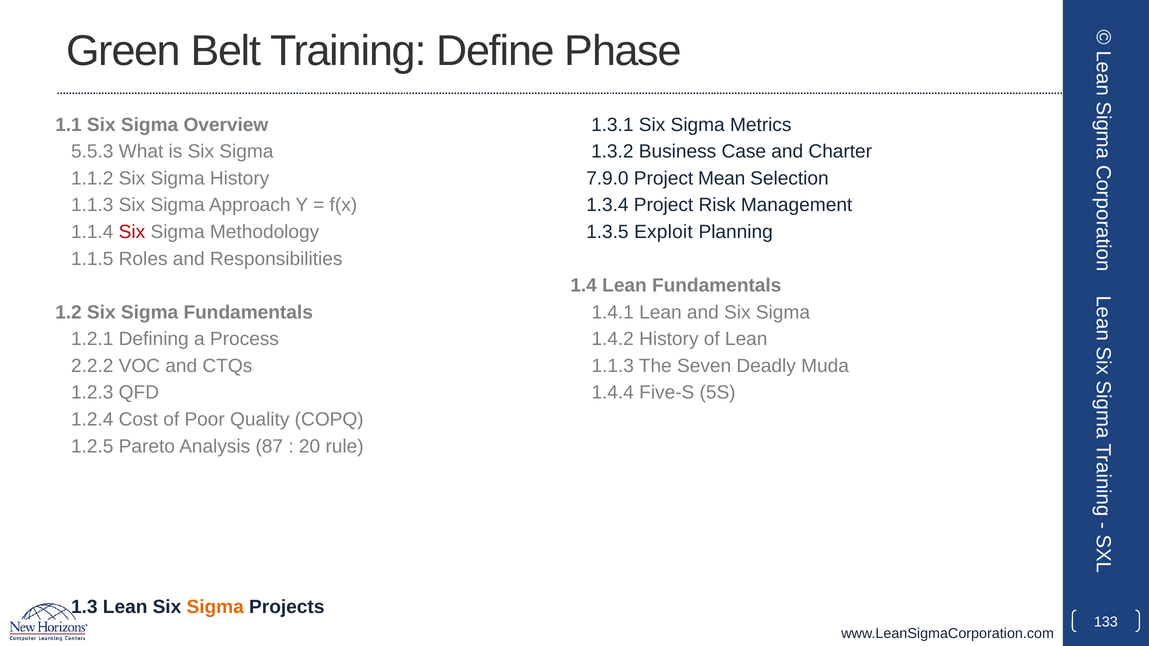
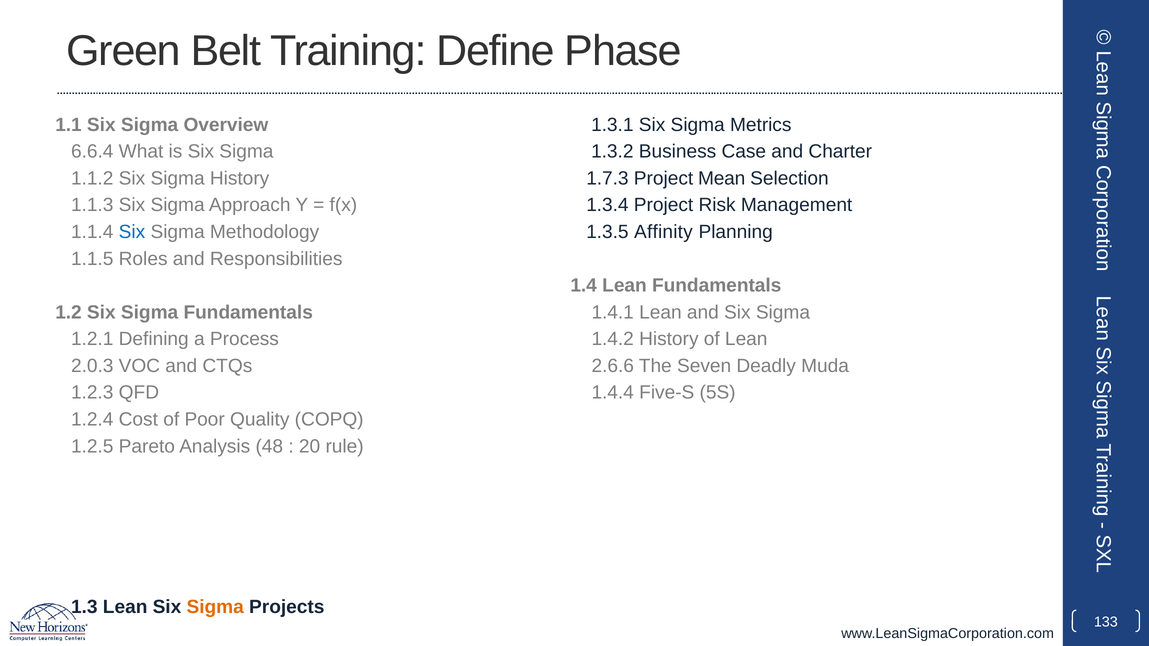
5.5.3: 5.5.3 -> 6.6.4 (92, 152)
7.9.0: 7.9.0 -> 1.7.3 (607, 178)
Six colour: red -> blue (132, 232)
Exploit: Exploit -> Affinity (663, 232)
2.2.2: 2.2.2 -> 2.0.3 (92, 366)
1.1.3: 1.1.3 -> 2.6.6 (613, 366)
87: 87 -> 48 (269, 446)
